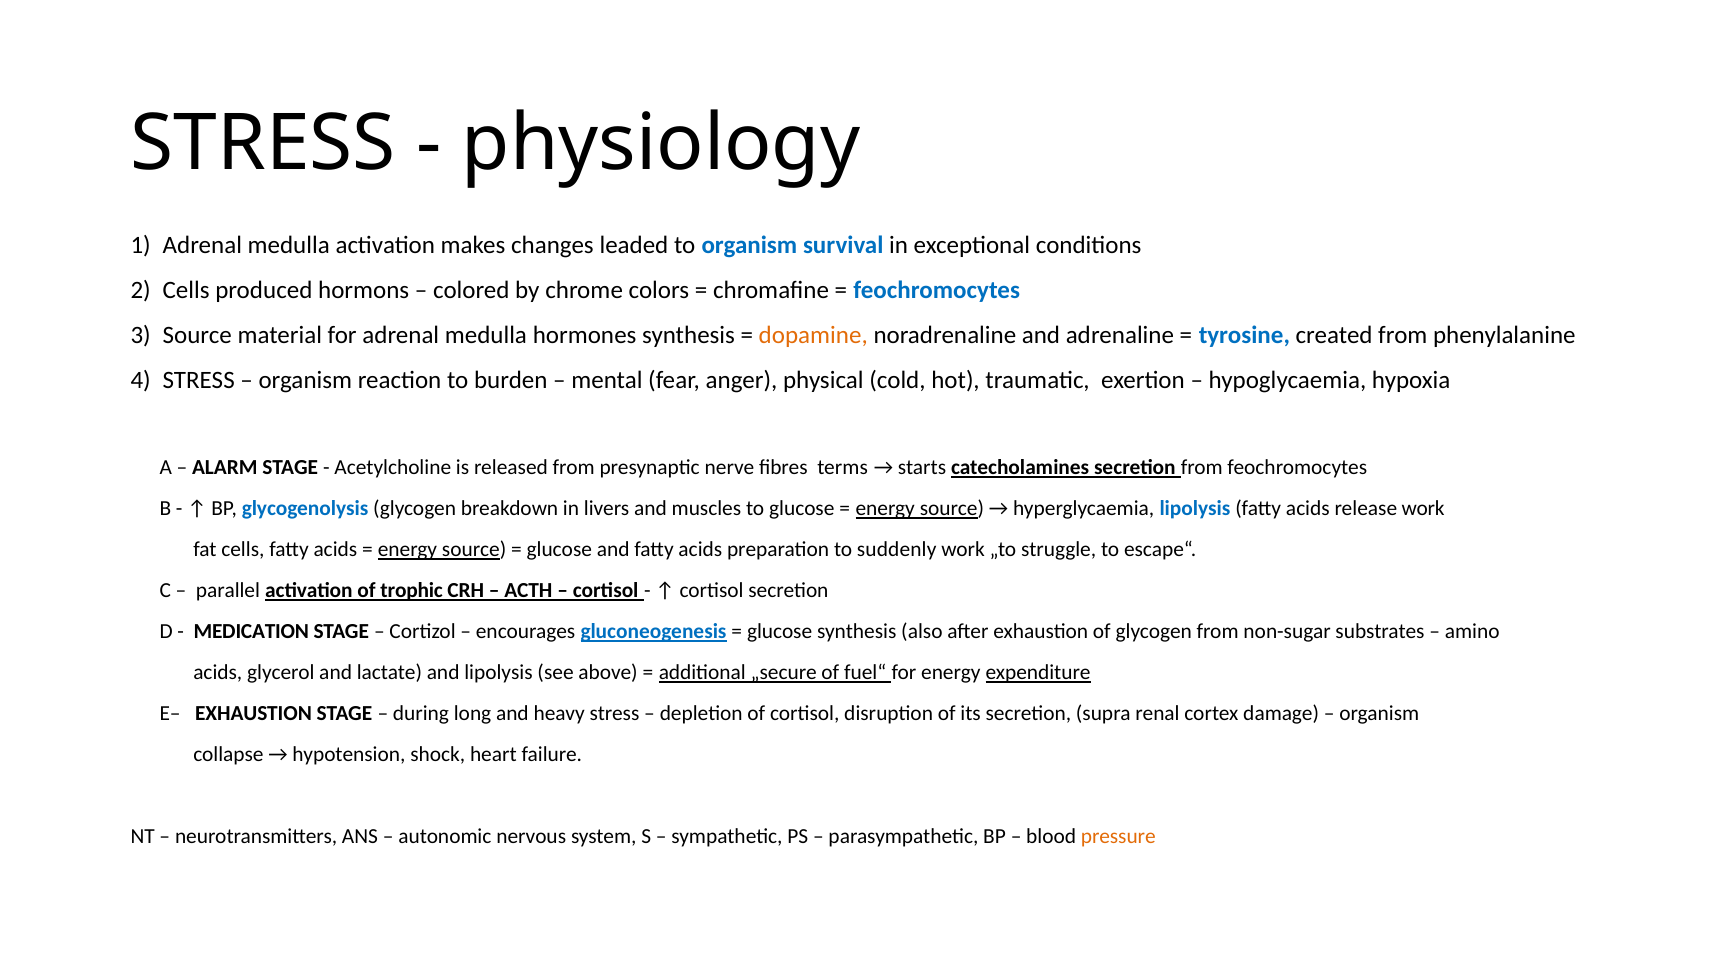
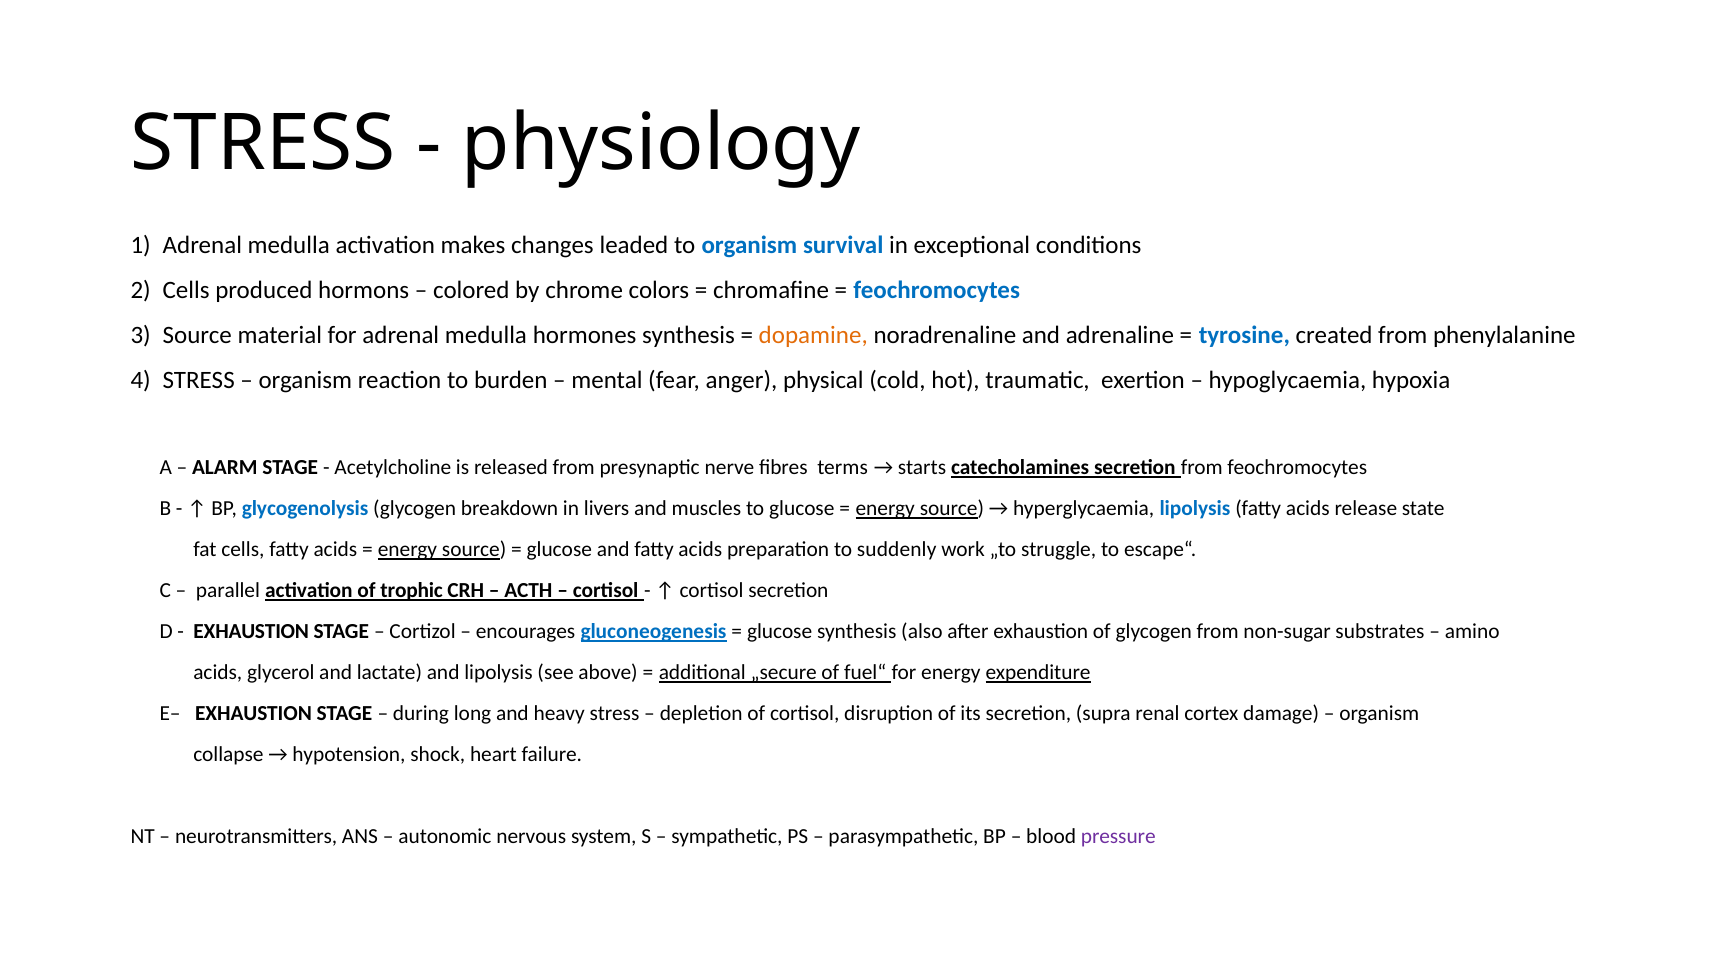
release work: work -> state (1423, 509)
MEDICATION: MEDICATION -> EXHAUSTION (251, 632)
pressure colour: orange -> purple (1118, 837)
